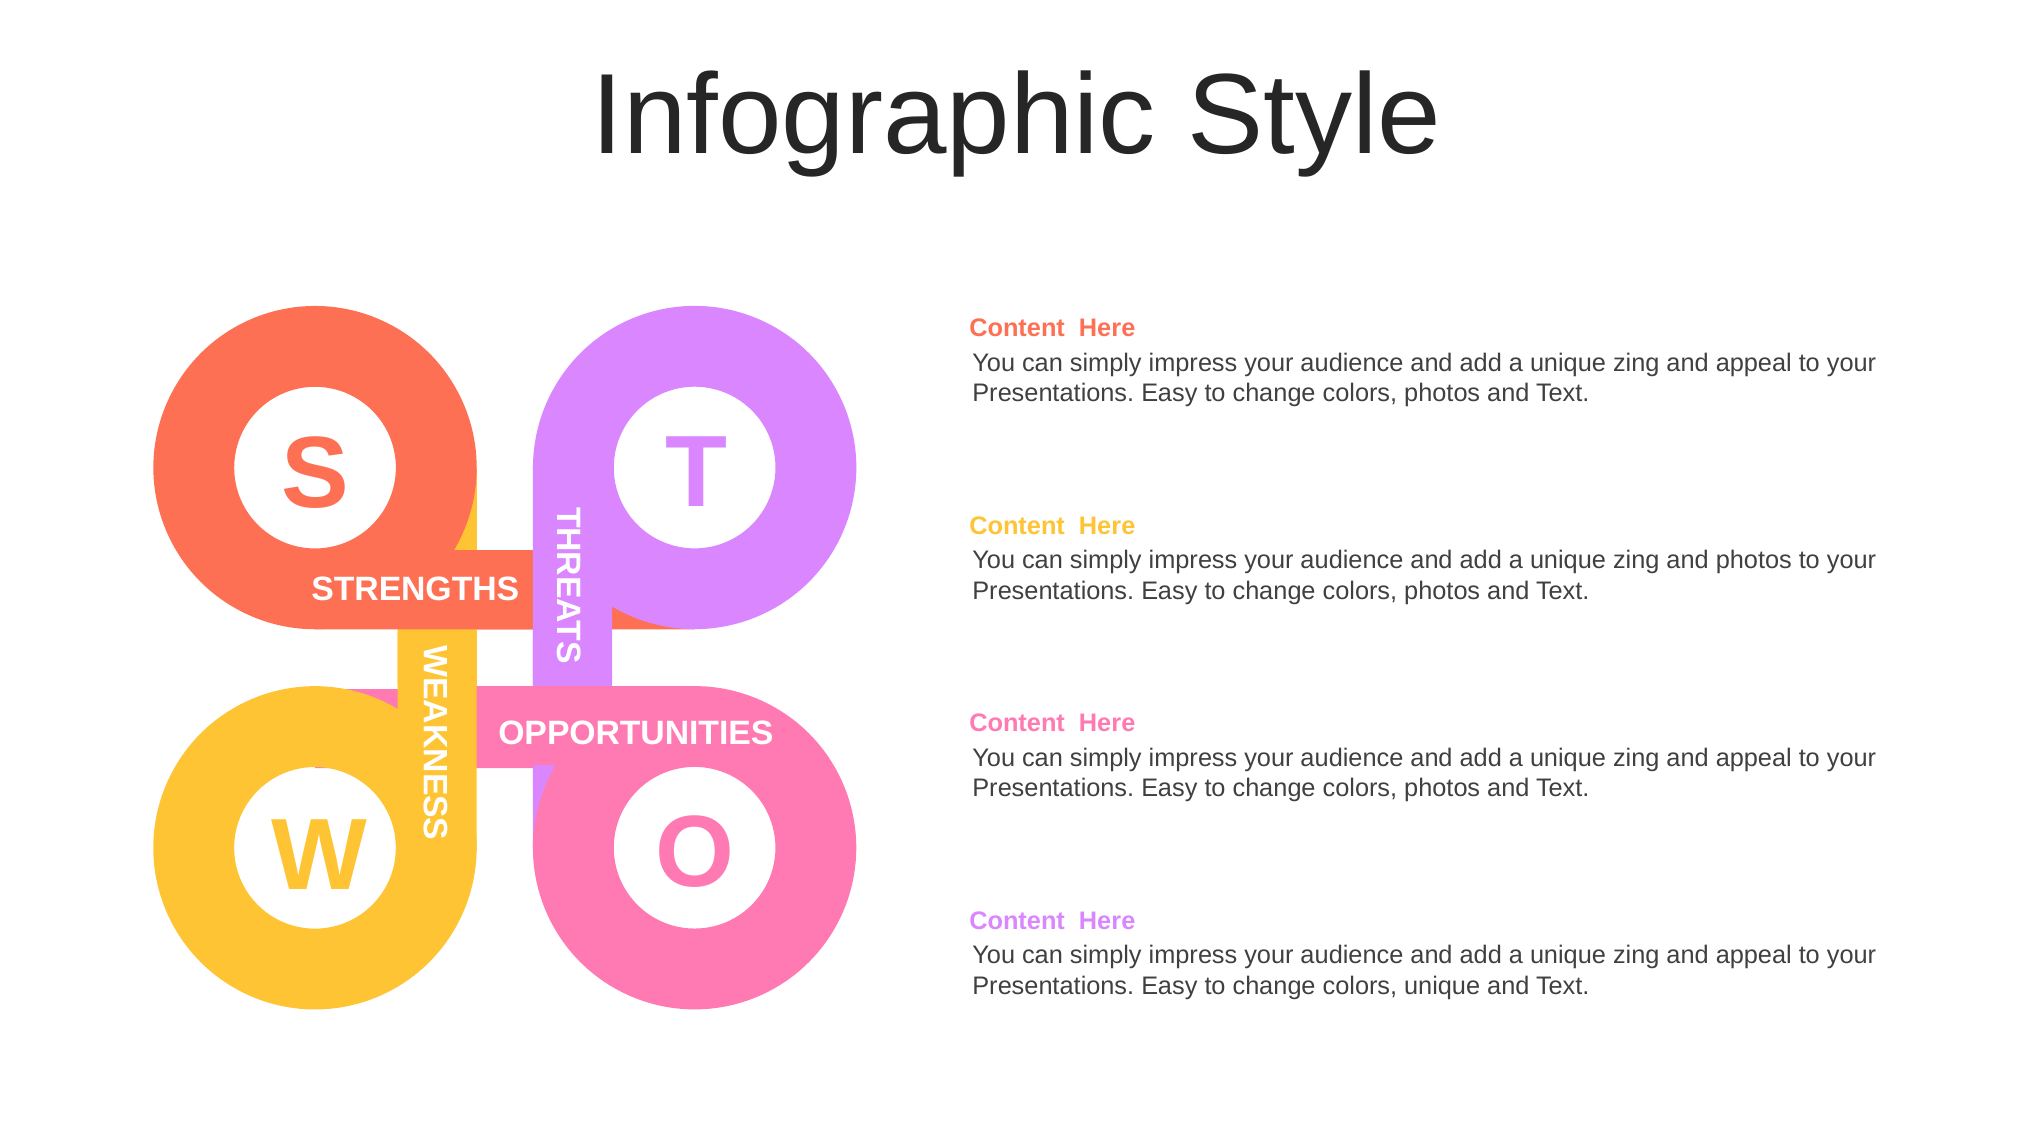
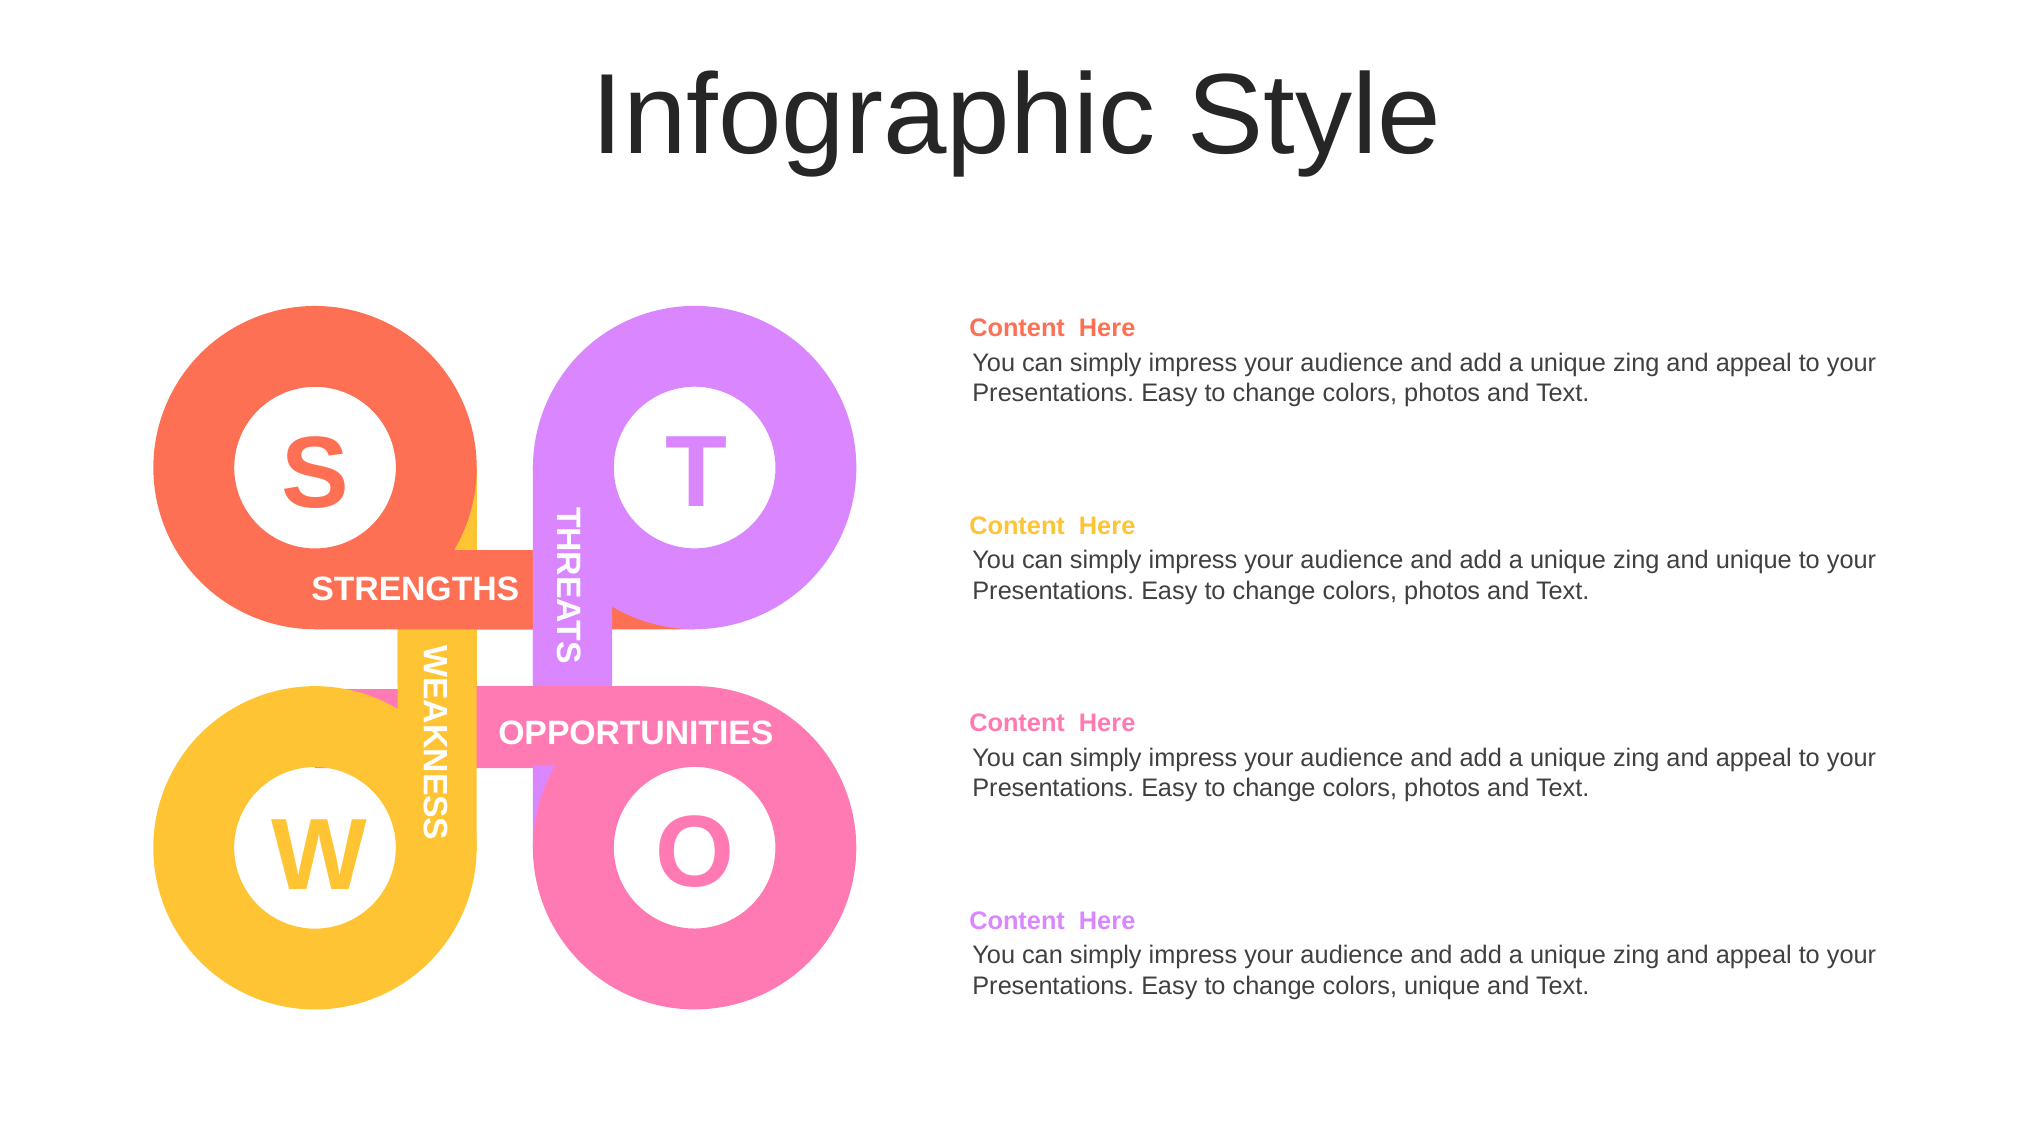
and photos: photos -> unique (1754, 560)
